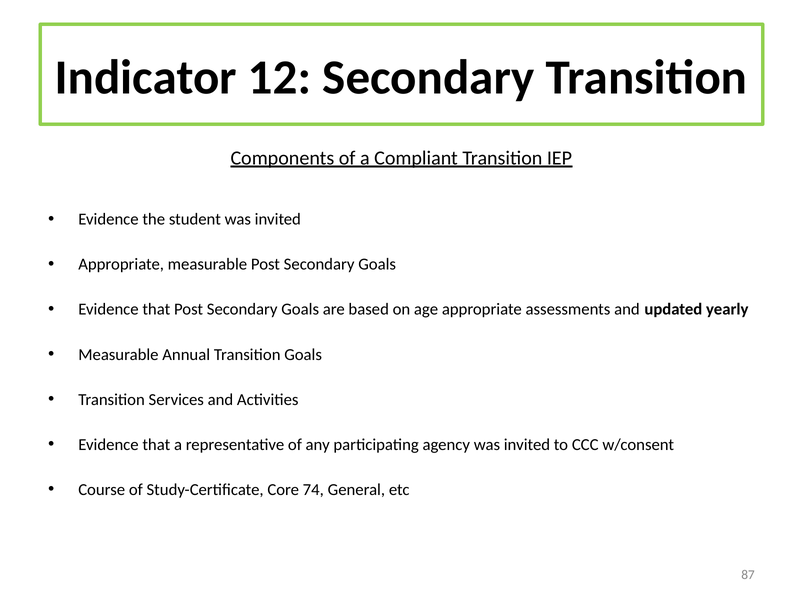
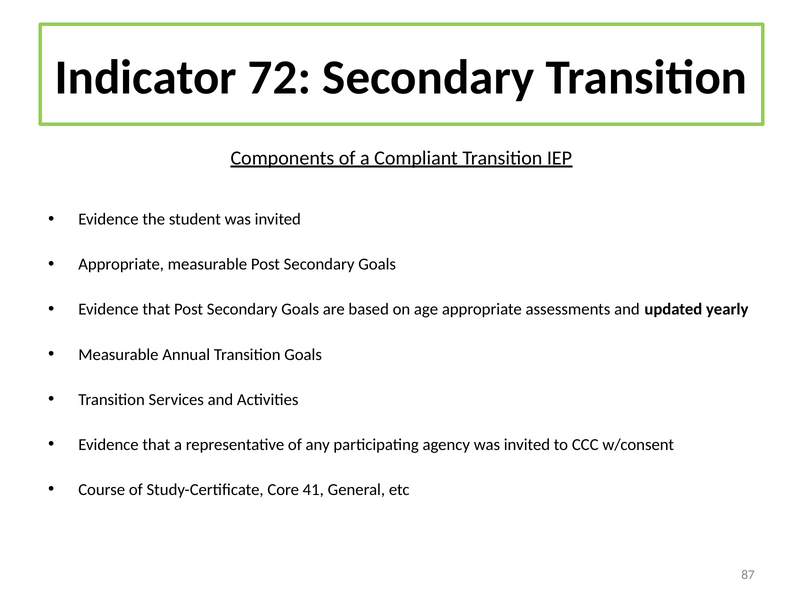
12: 12 -> 72 (280, 78)
74: 74 -> 41 (313, 490)
